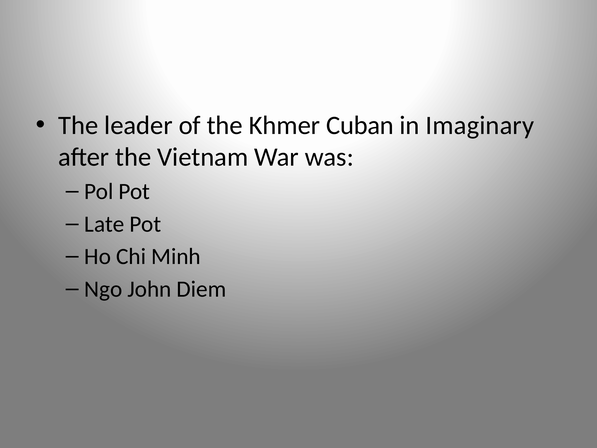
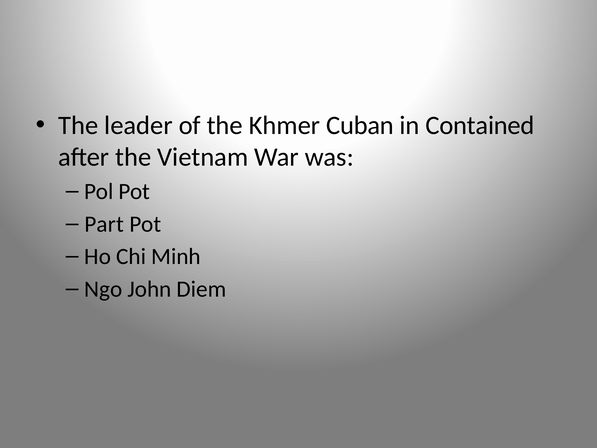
Imaginary: Imaginary -> Contained (480, 125)
Late: Late -> Part (104, 224)
